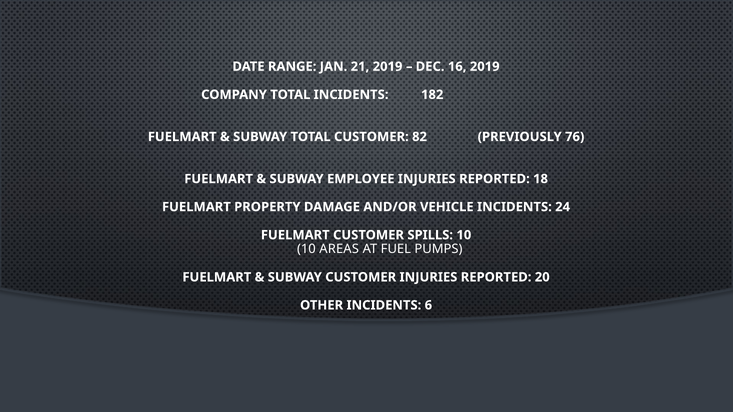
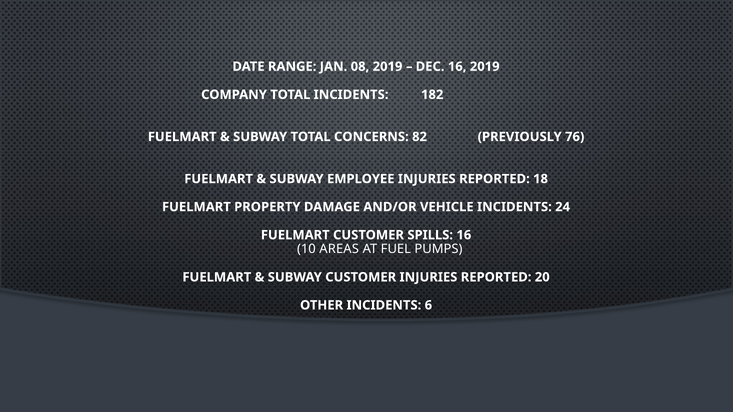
21: 21 -> 08 (360, 67)
TOTAL CUSTOMER: CUSTOMER -> CONCERNS (371, 137)
SPILLS 10: 10 -> 16 (464, 235)
